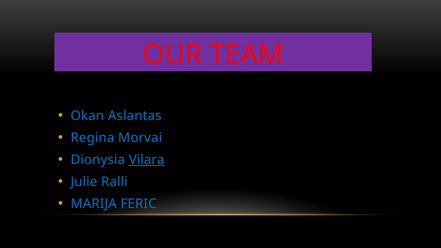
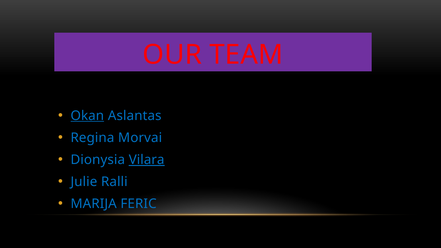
Okan underline: none -> present (87, 116)
